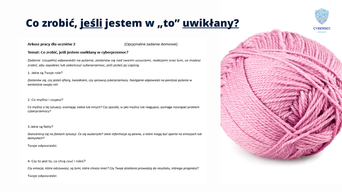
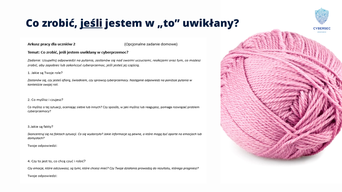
uwikłany underline: present -> none (211, 23)
